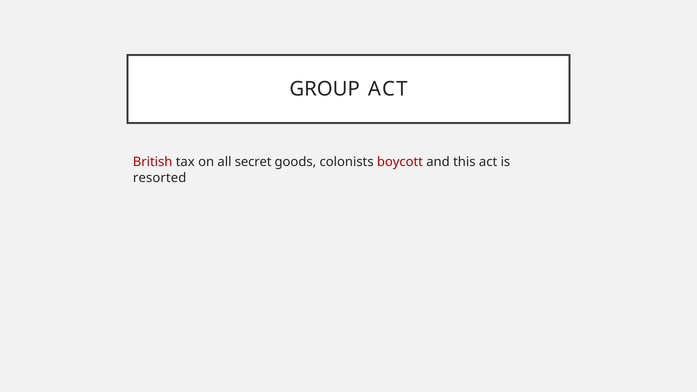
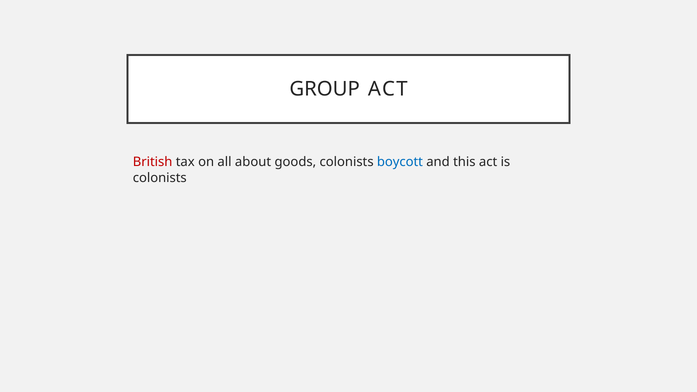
secret: secret -> about (253, 162)
boycott colour: red -> blue (400, 162)
resorted: resorted -> colonists (160, 178)
